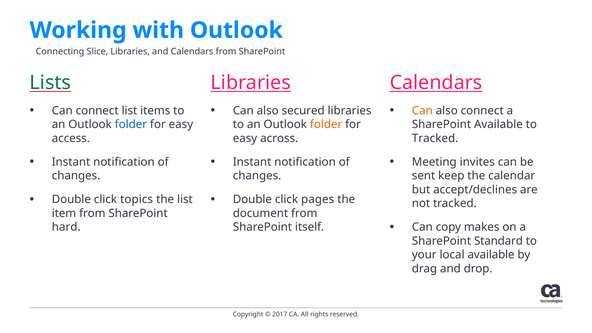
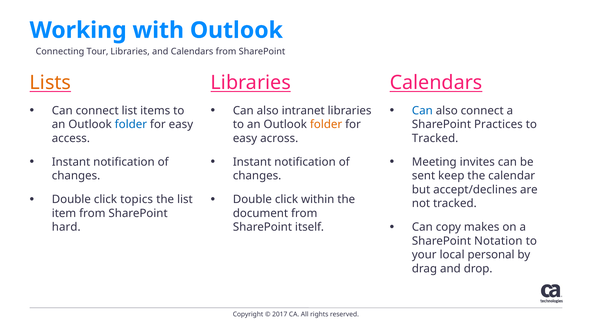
Slice: Slice -> Tour (97, 52)
Lists colour: green -> orange (50, 83)
secured: secured -> intranet (303, 111)
Can colour: orange -> blue (422, 111)
SharePoint Available: Available -> Practices (498, 124)
pages: pages -> within (318, 200)
Standard: Standard -> Notation (498, 241)
local available: available -> personal (491, 255)
